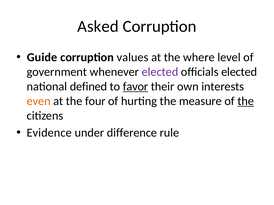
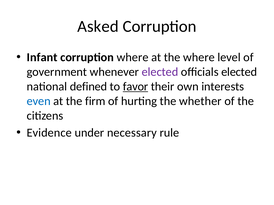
Guide: Guide -> Infant (42, 57)
corruption values: values -> where (133, 57)
even colour: orange -> blue (39, 101)
four: four -> firm (95, 101)
measure: measure -> whether (200, 101)
the underline: present -> none (246, 101)
difference: difference -> necessary (132, 133)
